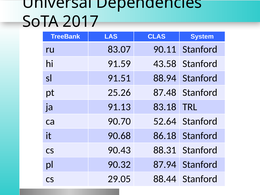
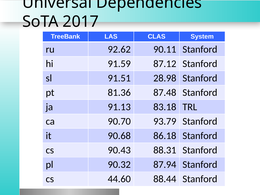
83.07: 83.07 -> 92.62 (119, 49)
43.58: 43.58 -> 87.12 (165, 64)
88.94: 88.94 -> 28.98 (165, 78)
25.26: 25.26 -> 81.36 (119, 93)
52.64: 52.64 -> 93.79 (165, 121)
29.05: 29.05 -> 44.60 (119, 179)
